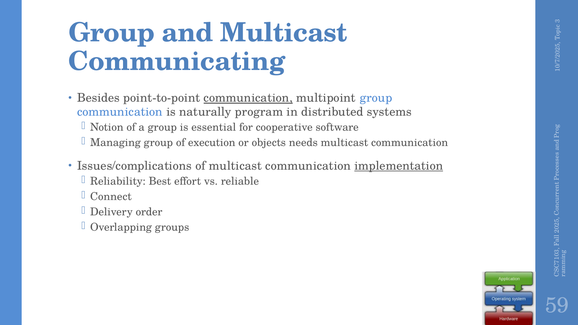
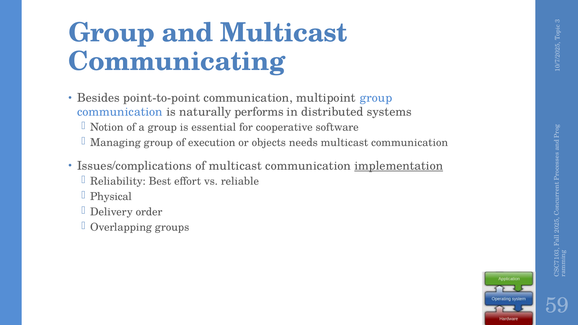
communication underline: present -> none (248, 98)
program: program -> performs (259, 112)
Connect: Connect -> Physical (111, 197)
